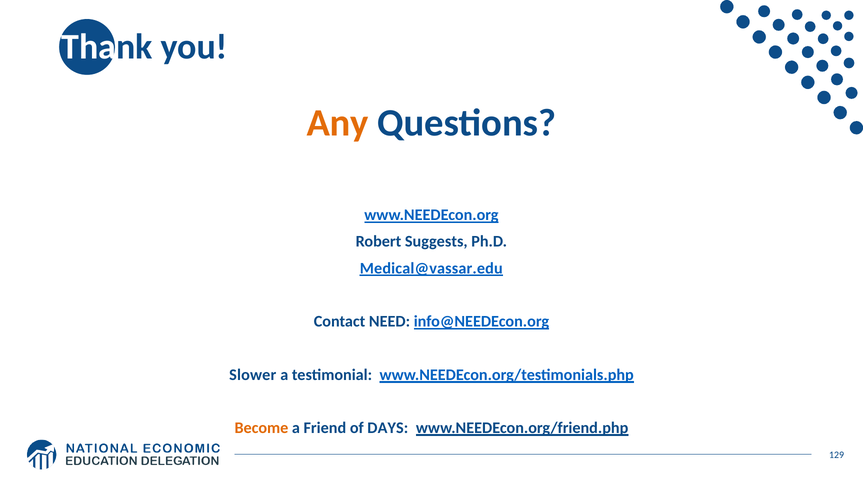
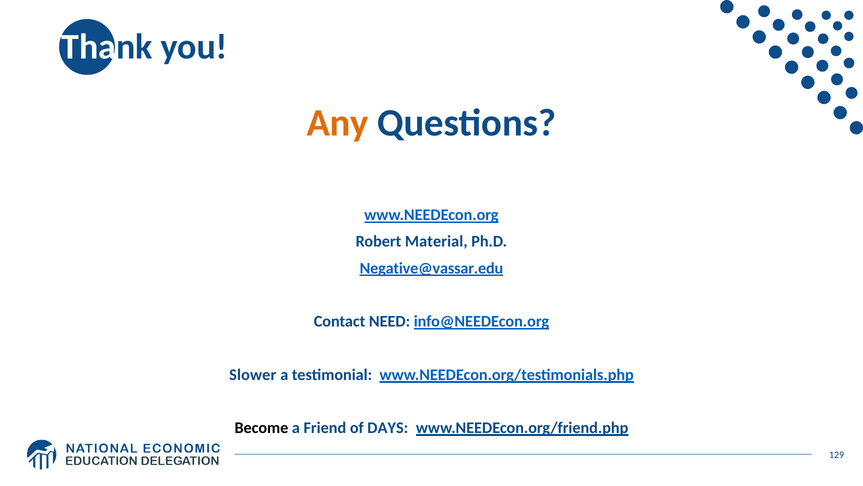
Suggests: Suggests -> Material (436, 241)
Medical@vassar.edu: Medical@vassar.edu -> Negative@vassar.edu (431, 268)
Become colour: orange -> black (261, 427)
